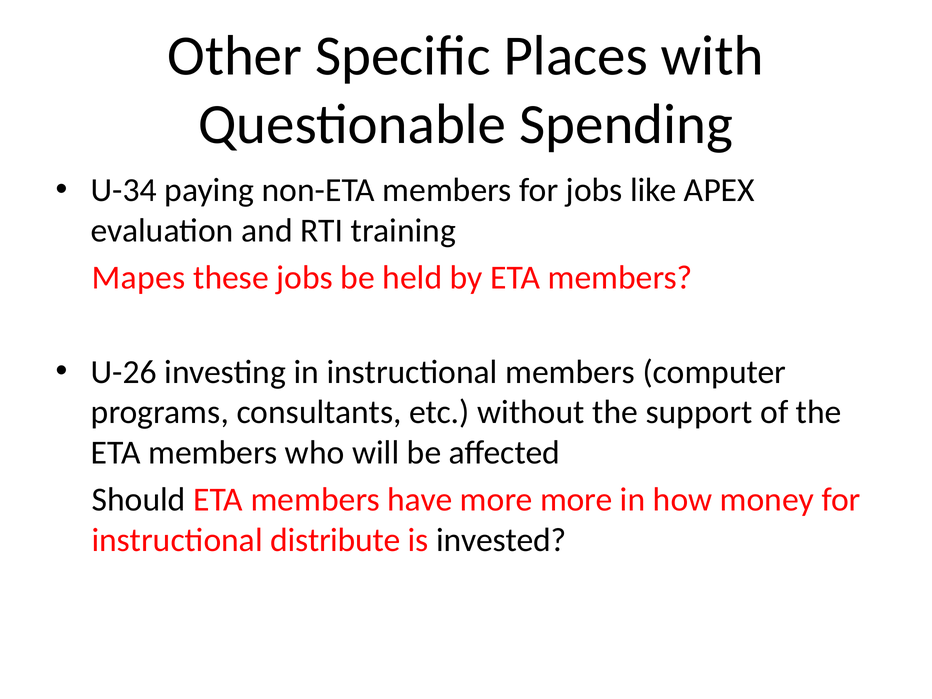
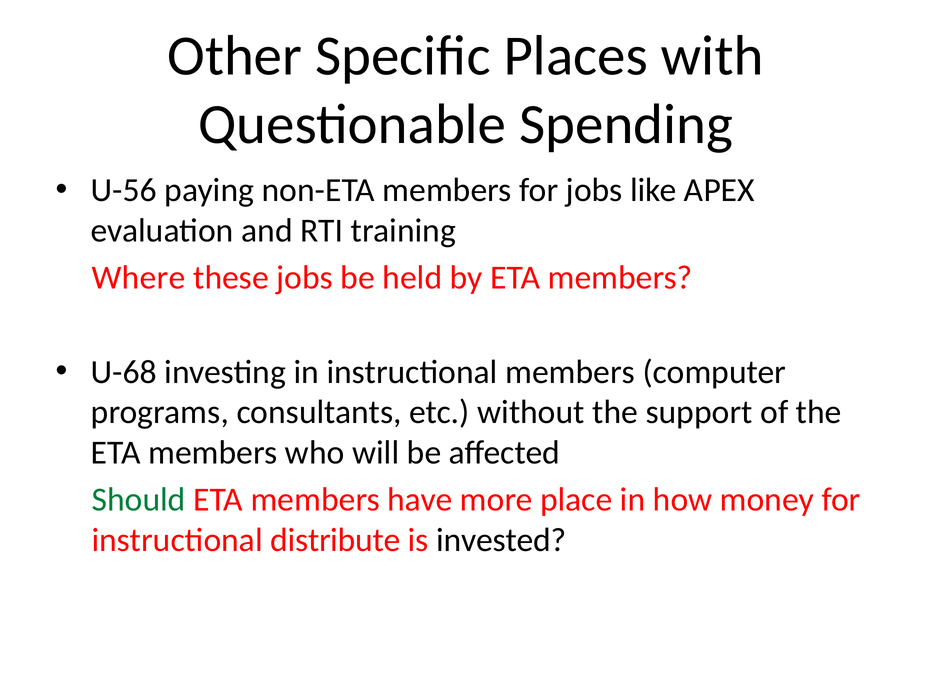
U-34: U-34 -> U-56 (124, 190)
Mapes: Mapes -> Where (139, 278)
U-26: U-26 -> U-68 (124, 372)
Should colour: black -> green (139, 500)
more more: more -> place (576, 500)
